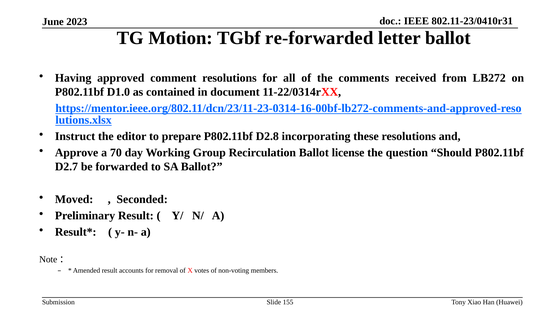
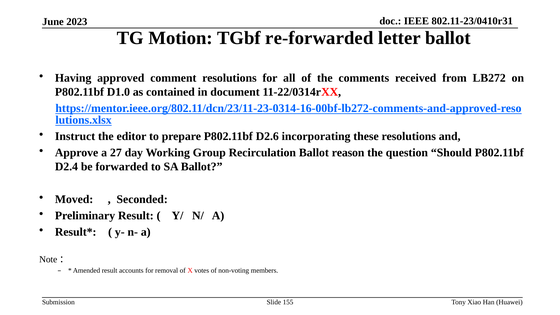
D2.8: D2.8 -> D2.6 (267, 136)
70: 70 -> 27 (116, 153)
license: license -> reason (348, 153)
D2.7: D2.7 -> D2.4 (66, 167)
